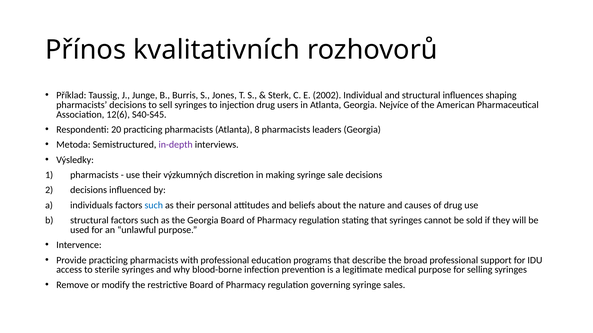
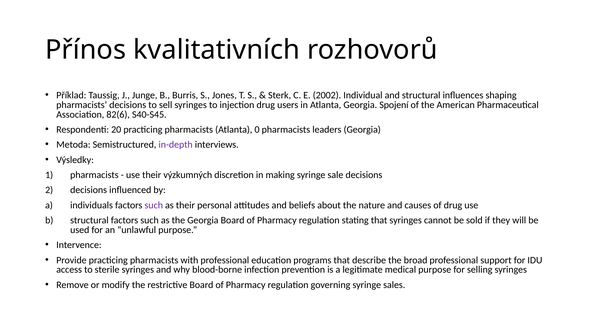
Nejvíce: Nejvíce -> Spojení (394, 105)
12(6: 12(6 -> 82(6 (118, 115)
8: 8 -> 0 (257, 130)
such colour: blue -> purple (154, 206)
